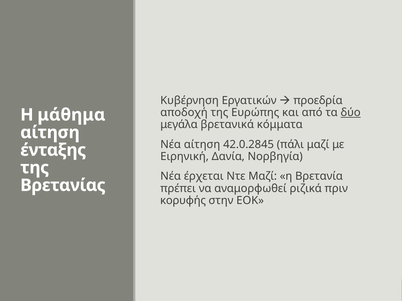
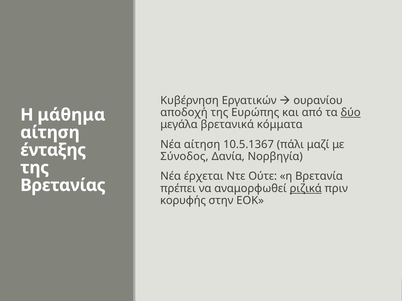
προεδρία: προεδρία -> ουρανίου (318, 101)
42.0.2845: 42.0.2845 -> 10.5.1367 (249, 145)
Ειρηνική: Ειρηνική -> Σύνοδος (184, 157)
Ντε Μαζί: Μαζί -> Ούτε (263, 177)
ριζικά underline: none -> present (306, 189)
